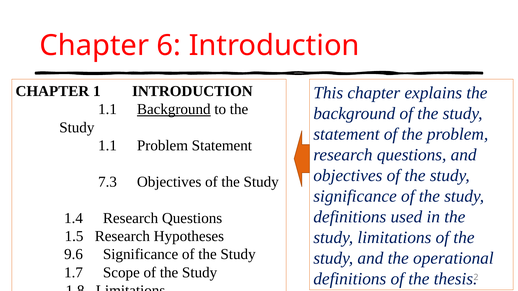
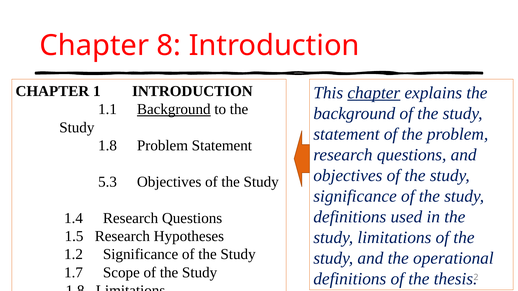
6: 6 -> 8 (169, 46)
chapter underline: none -> present (374, 93)
1.1: 1.1 -> 1.8 (108, 146)
7.3: 7.3 -> 5.3 (108, 182)
9.6: 9.6 -> 1.2 (74, 255)
